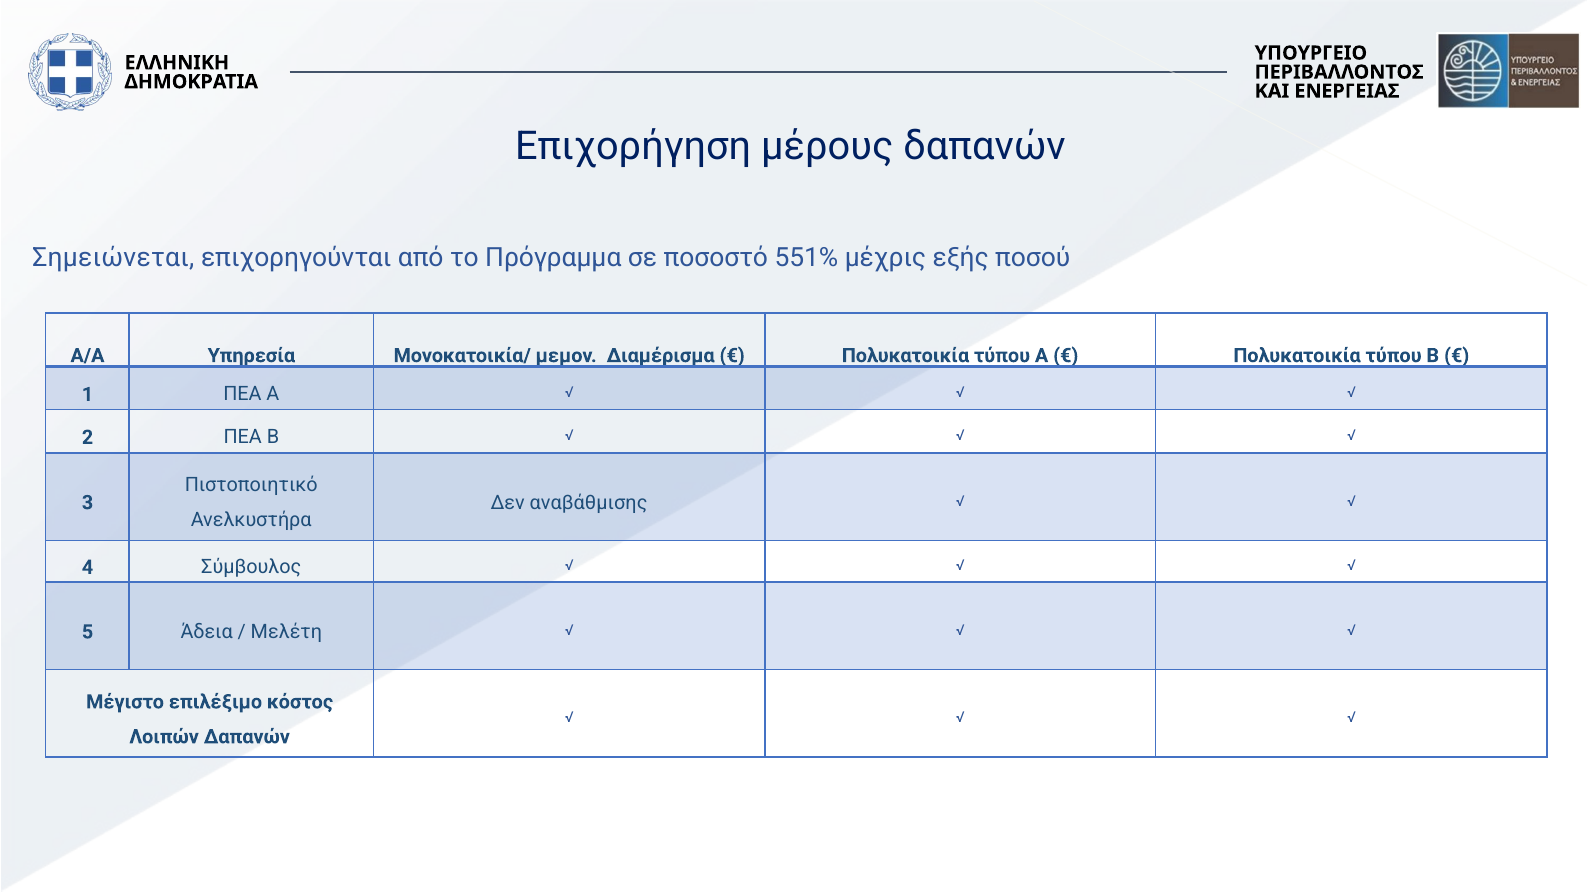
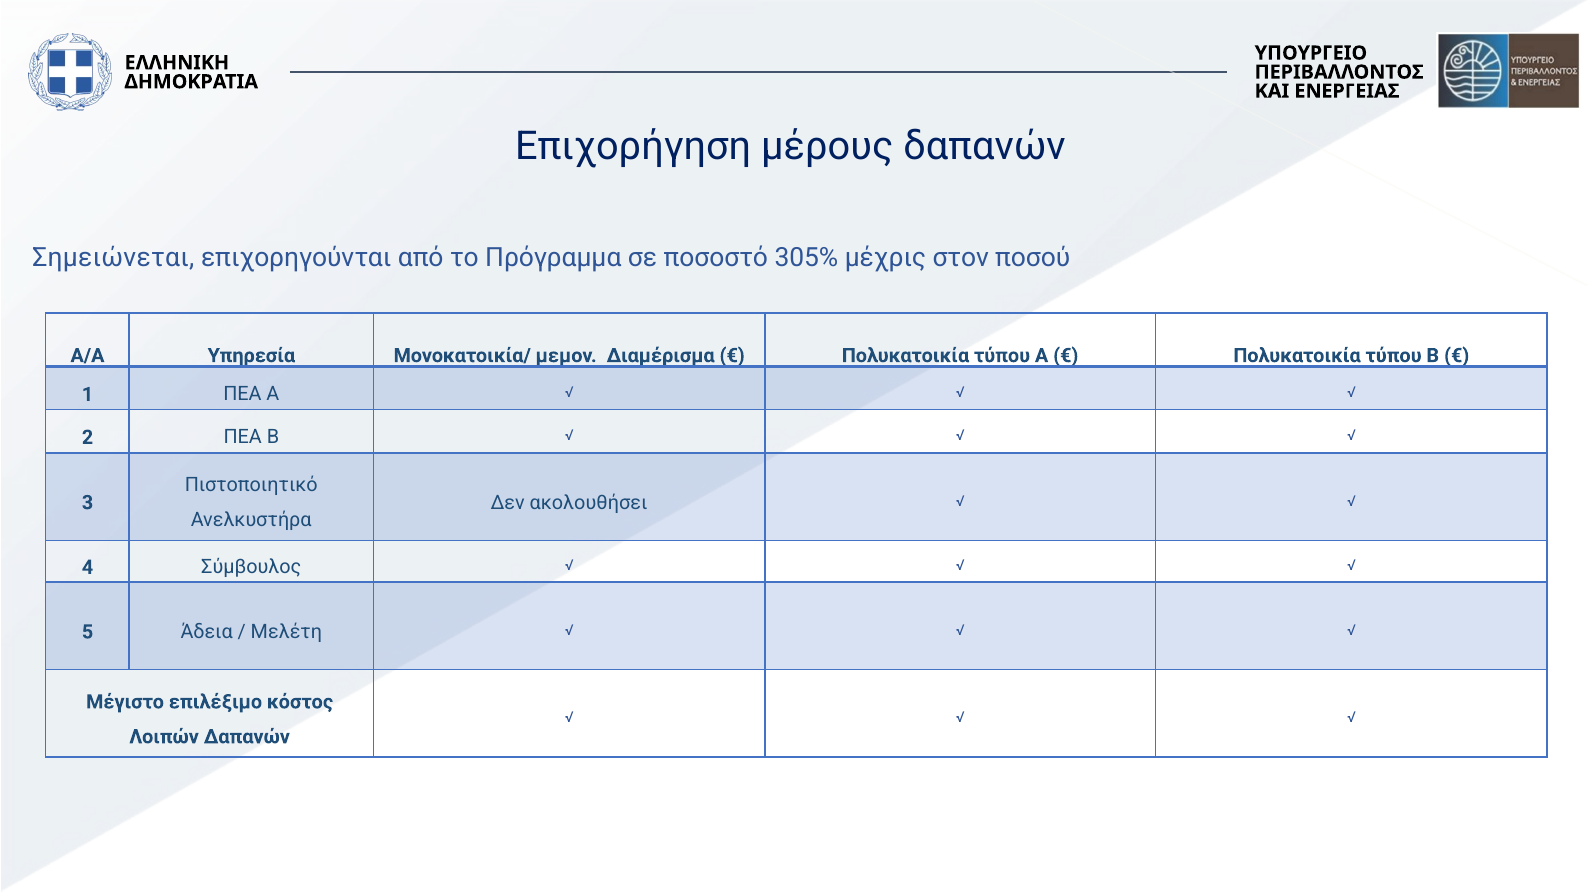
551%: 551% -> 305% (806, 258)
εξής: εξής -> στον (961, 258)
αναβάθμισης: αναβάθμισης -> ακολουθήσει (589, 503)
